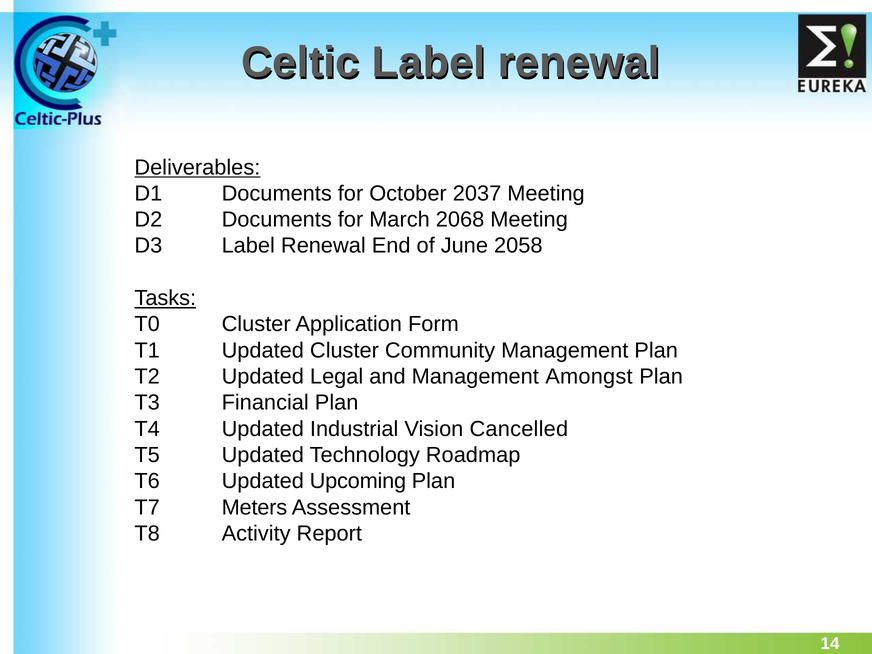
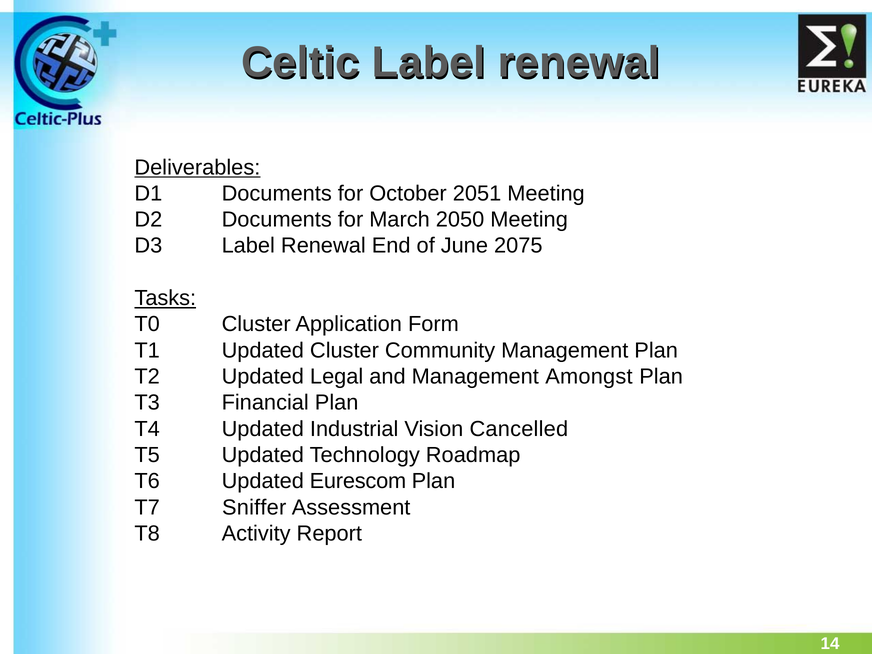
2037: 2037 -> 2051 (477, 193)
2068: 2068 -> 2050 (460, 220)
2058: 2058 -> 2075 (518, 246)
Upcoming: Upcoming -> Eurescom (358, 481)
Meters: Meters -> Sniffer (254, 507)
